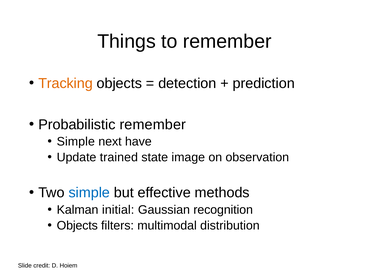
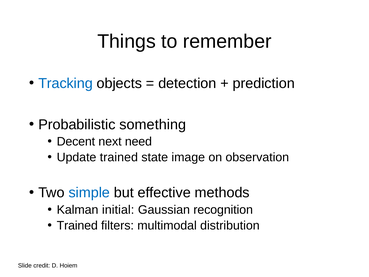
Tracking colour: orange -> blue (66, 83)
Probabilistic remember: remember -> something (153, 124)
Simple: Simple -> Decent (76, 141)
have: have -> need (138, 141)
Objects: Objects -> Trained (77, 225)
